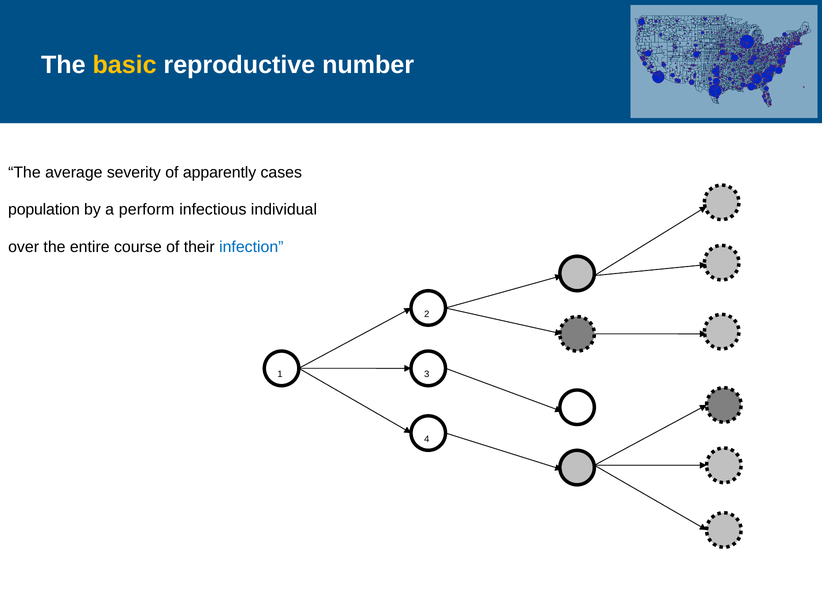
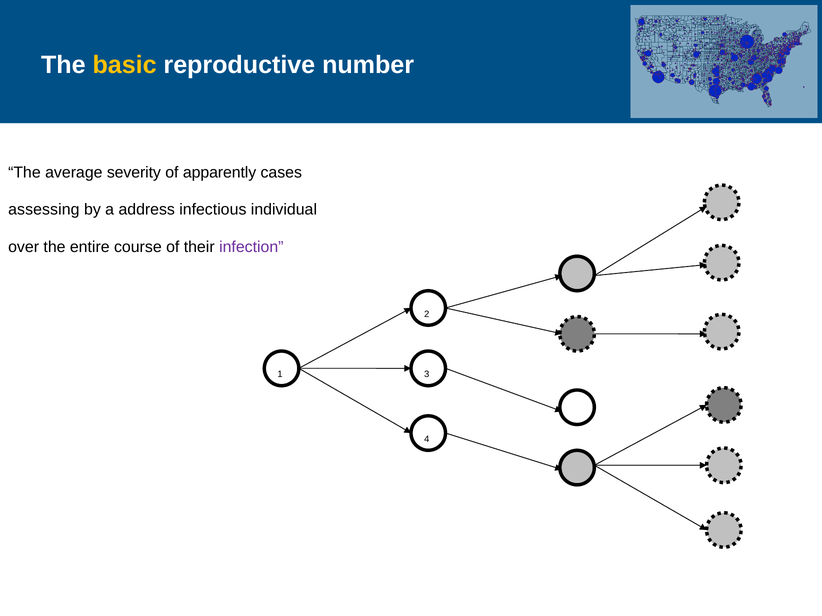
population: population -> assessing (44, 210)
perform: perform -> address (147, 210)
infection colour: blue -> purple (251, 247)
